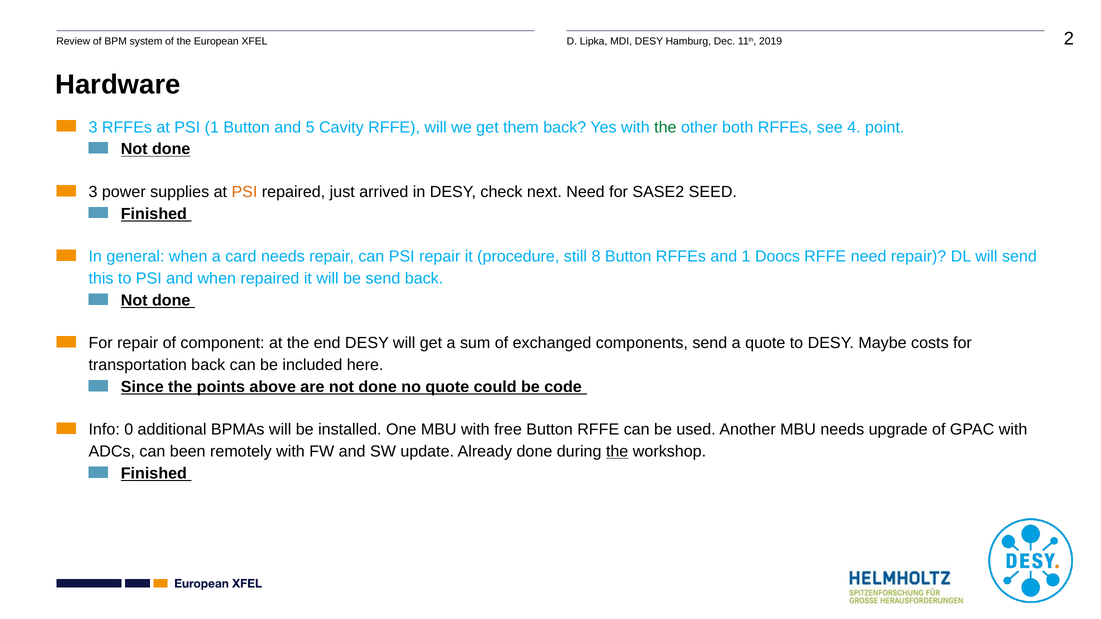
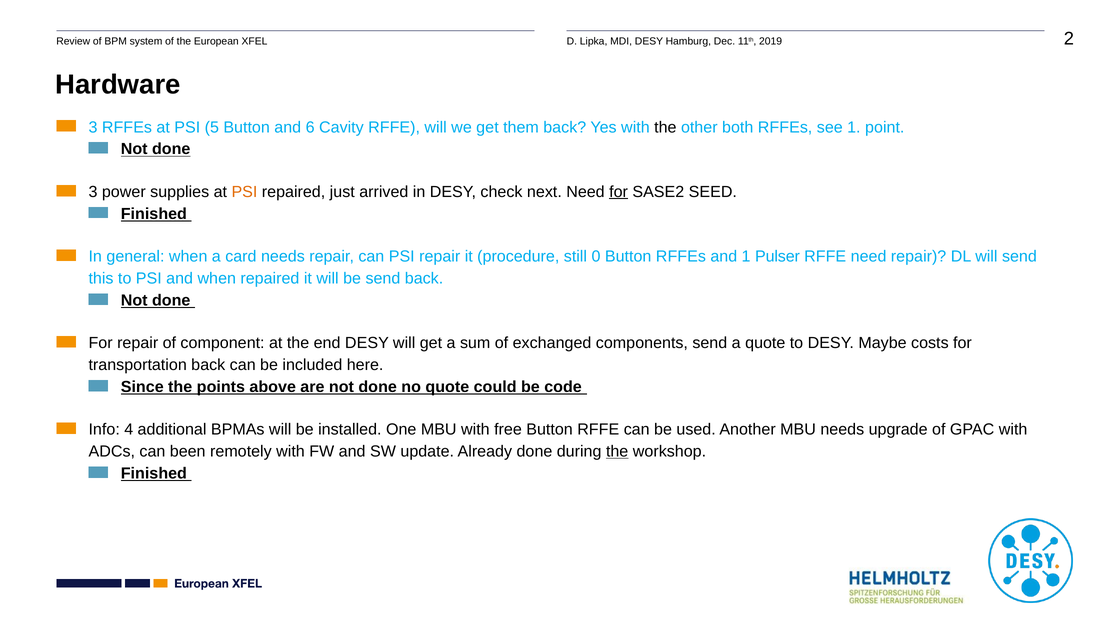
PSI 1: 1 -> 5 (212, 127)
5: 5 -> 6 (310, 127)
the colour: green -> black (665, 127)
see 4: 4 -> 1 (854, 127)
for underline: none -> present (619, 192)
8: 8 -> 0 (596, 256)
Doocs: Doocs -> Pulser (777, 256)
0: 0 -> 4 (129, 430)
